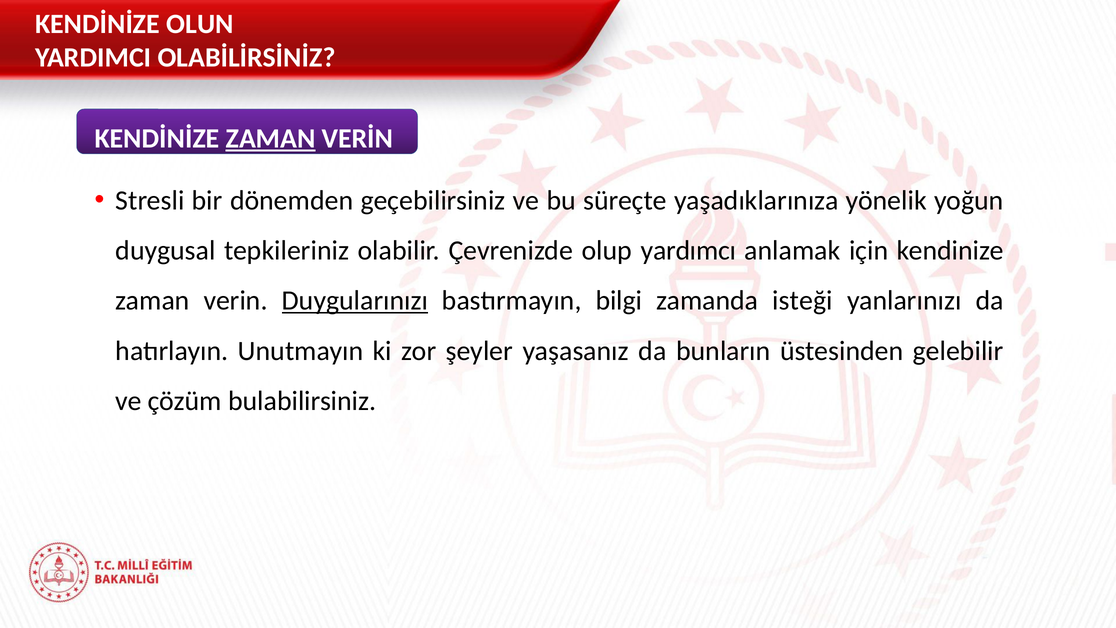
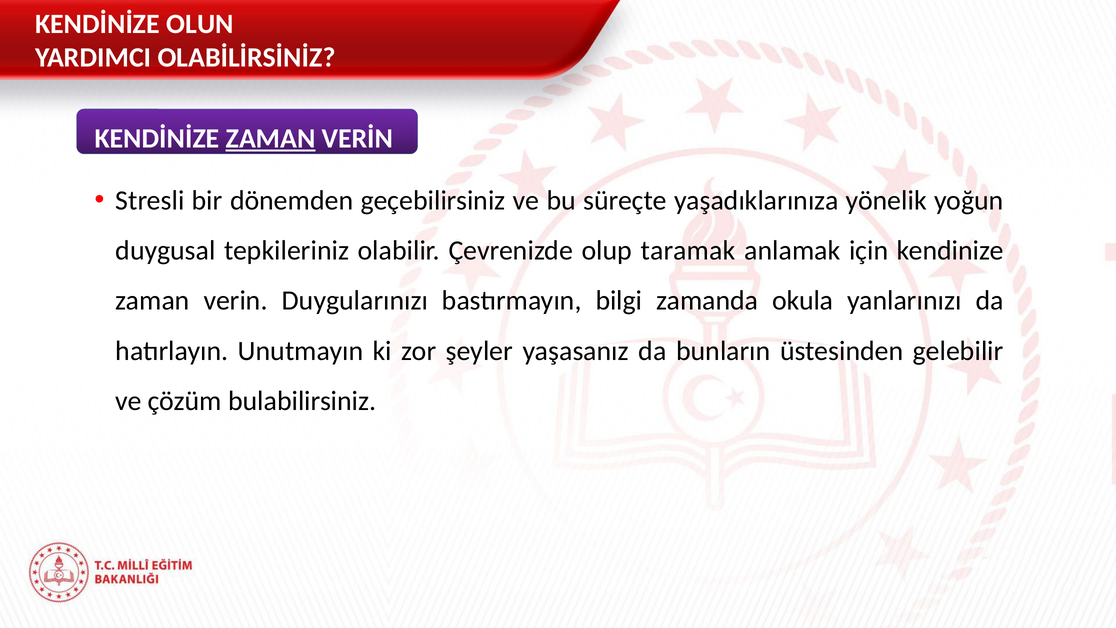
yardımcı: yardımcı -> taramak (688, 250)
Duygularınızı underline: present -> none (355, 301)
isteği: isteği -> okula (803, 301)
